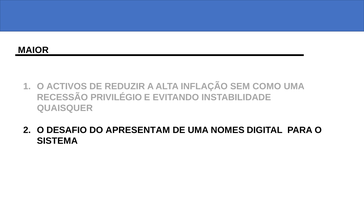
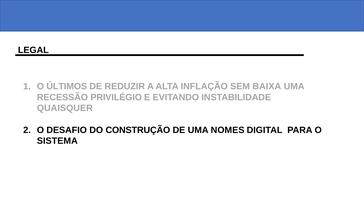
MAIOR: MAIOR -> LEGAL (33, 50)
ACTIVOS: ACTIVOS -> ÚLTIMOS (67, 86)
COMO: COMO -> BAIXA (267, 86)
APRESENTAM: APRESENTAM -> CONSTRUÇÃO (138, 130)
